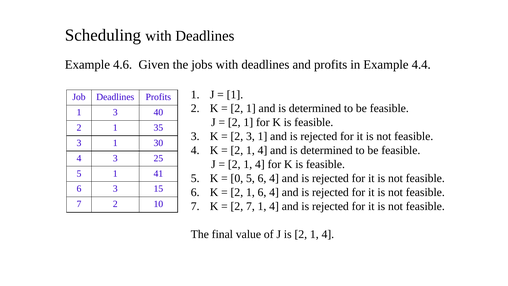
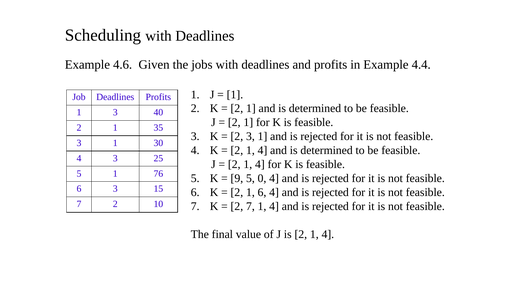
41: 41 -> 76 (158, 173)
0: 0 -> 9 (237, 178)
5 6: 6 -> 0 (262, 178)
